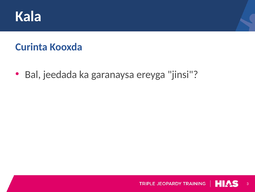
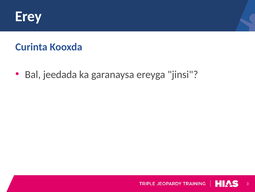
Kala: Kala -> Erey (28, 16)
